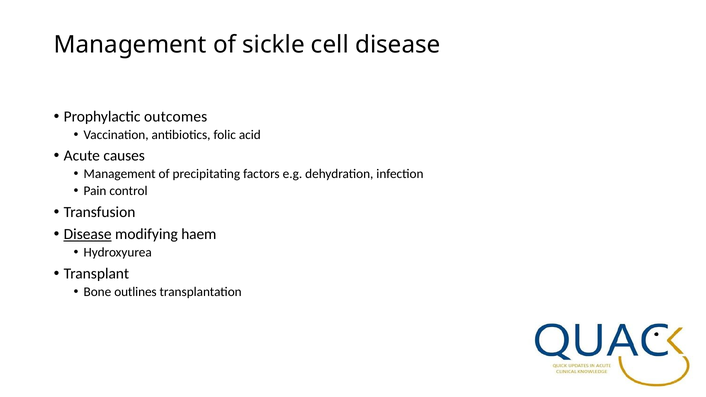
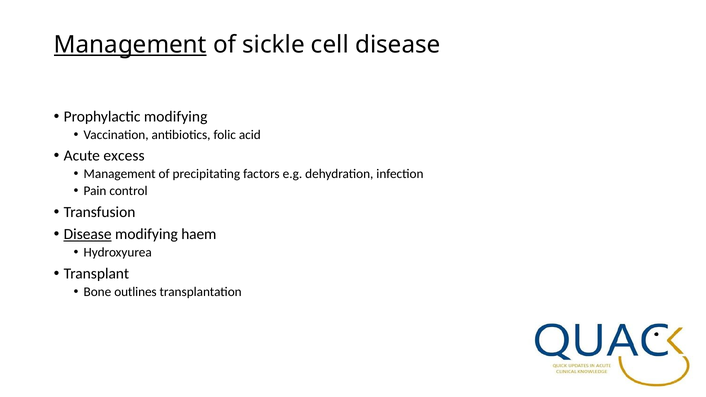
Management underline: none -> present (130, 45)
Prophylactic outcomes: outcomes -> modifying (176, 117)
causes: causes -> excess (124, 156)
